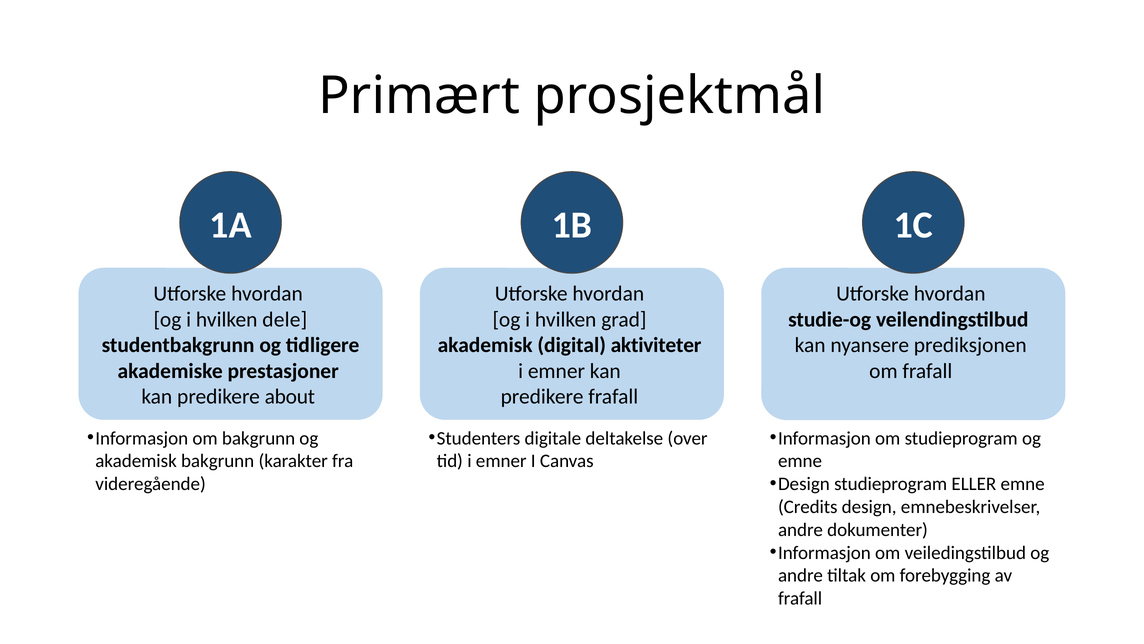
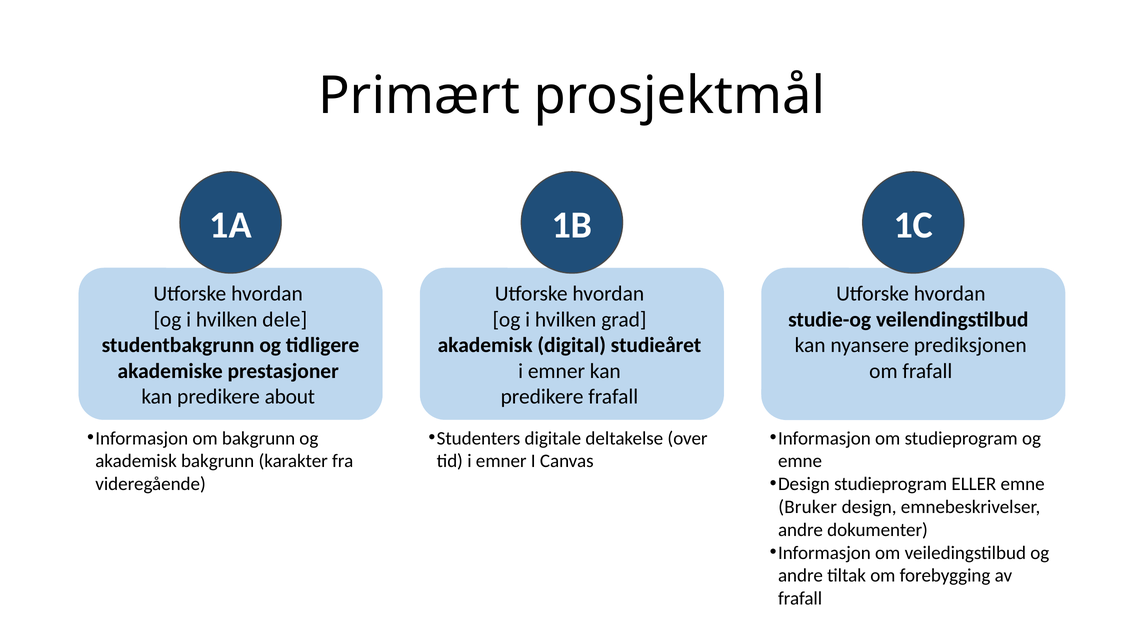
aktiviteter: aktiviteter -> studieåret (656, 345)
Credits: Credits -> Bruker (808, 507)
